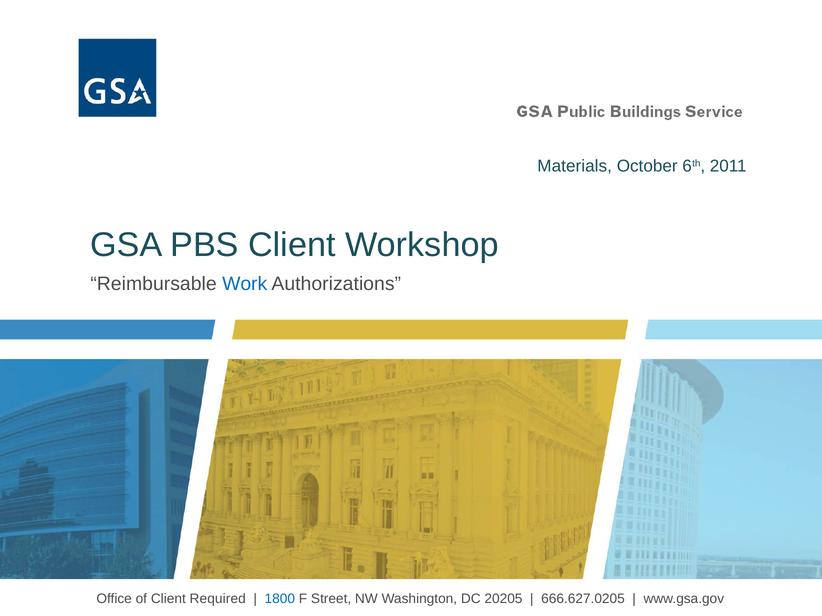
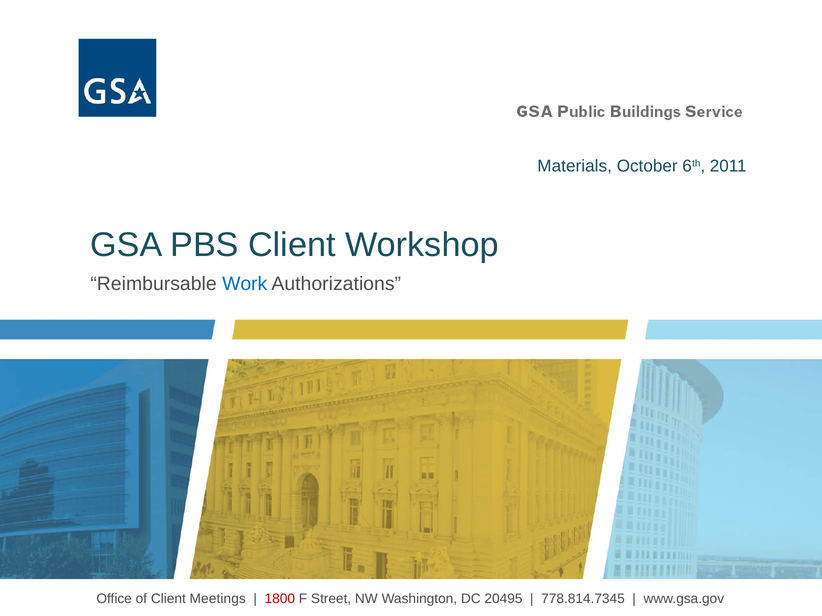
Required: Required -> Meetings (218, 599)
1800 colour: blue -> red (280, 599)
20205: 20205 -> 20495 (503, 599)
666.627.0205: 666.627.0205 -> 778.814.7345 (583, 599)
